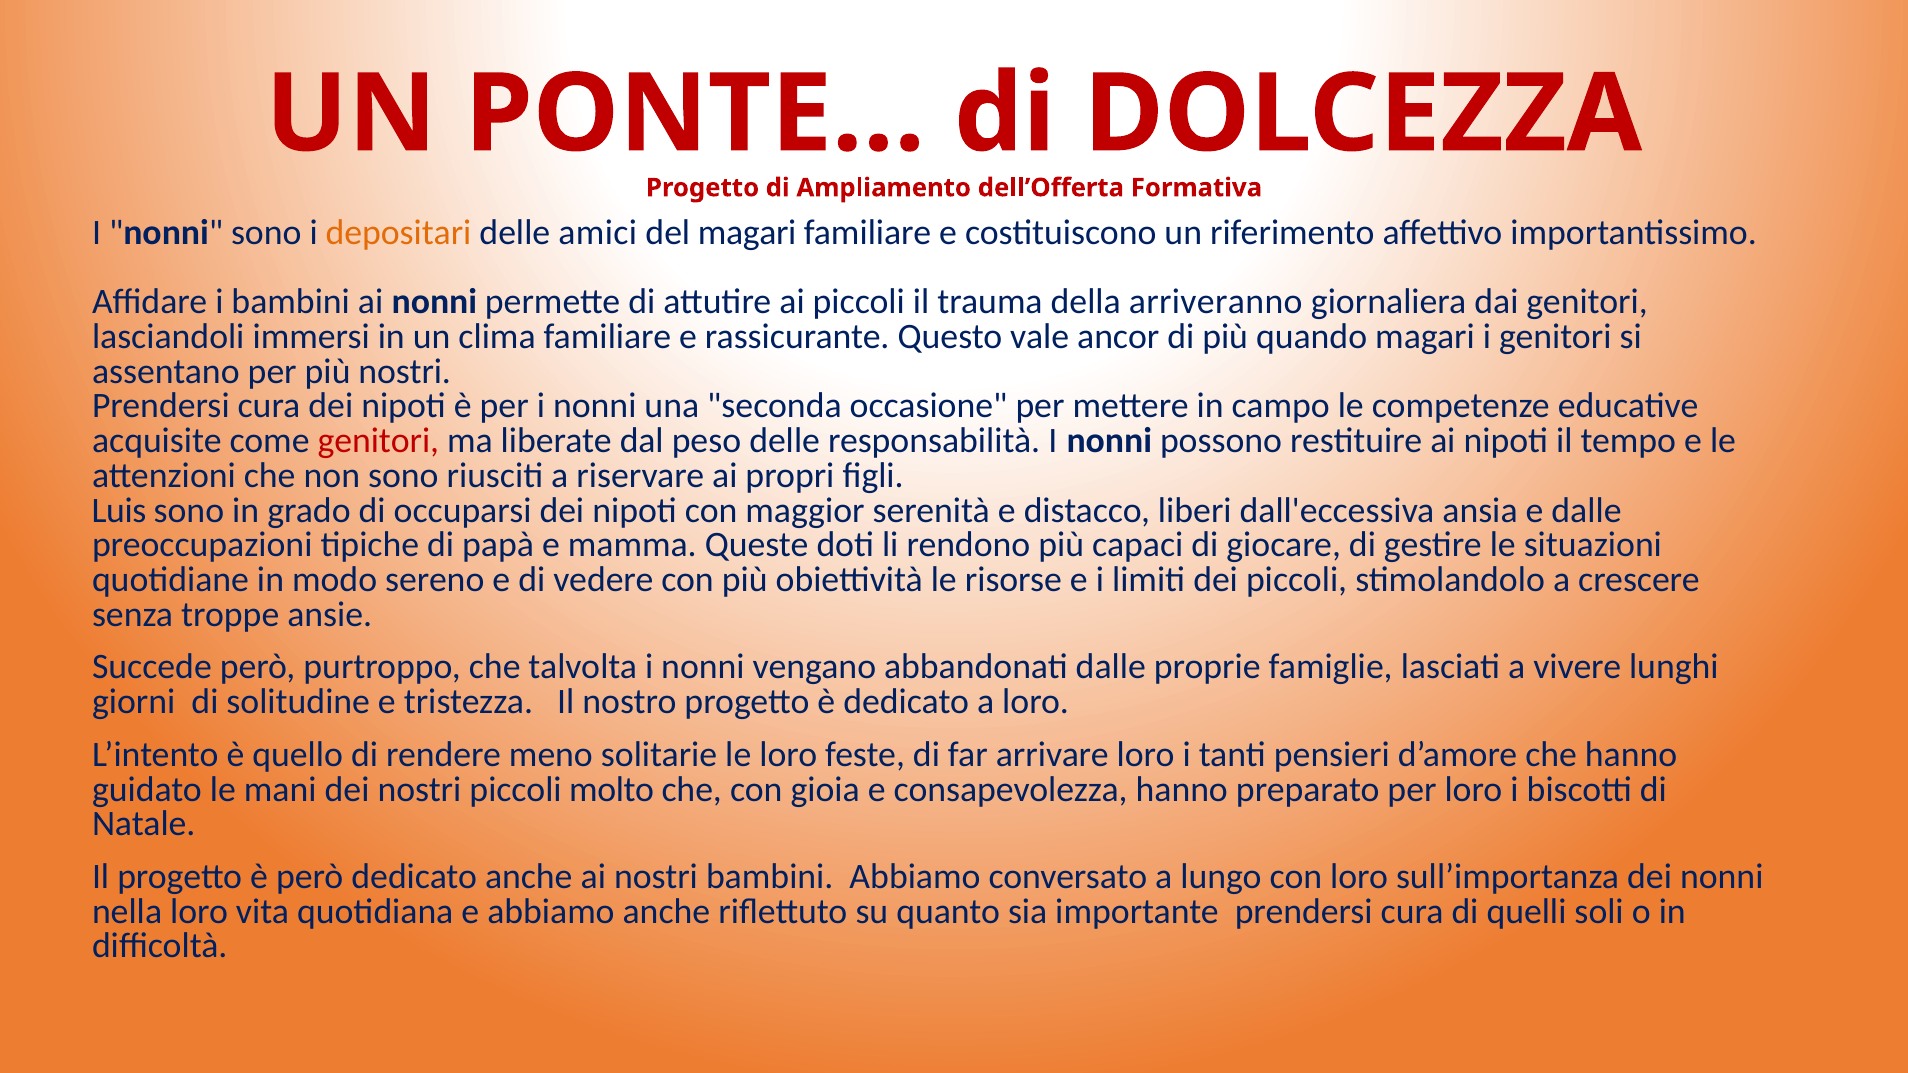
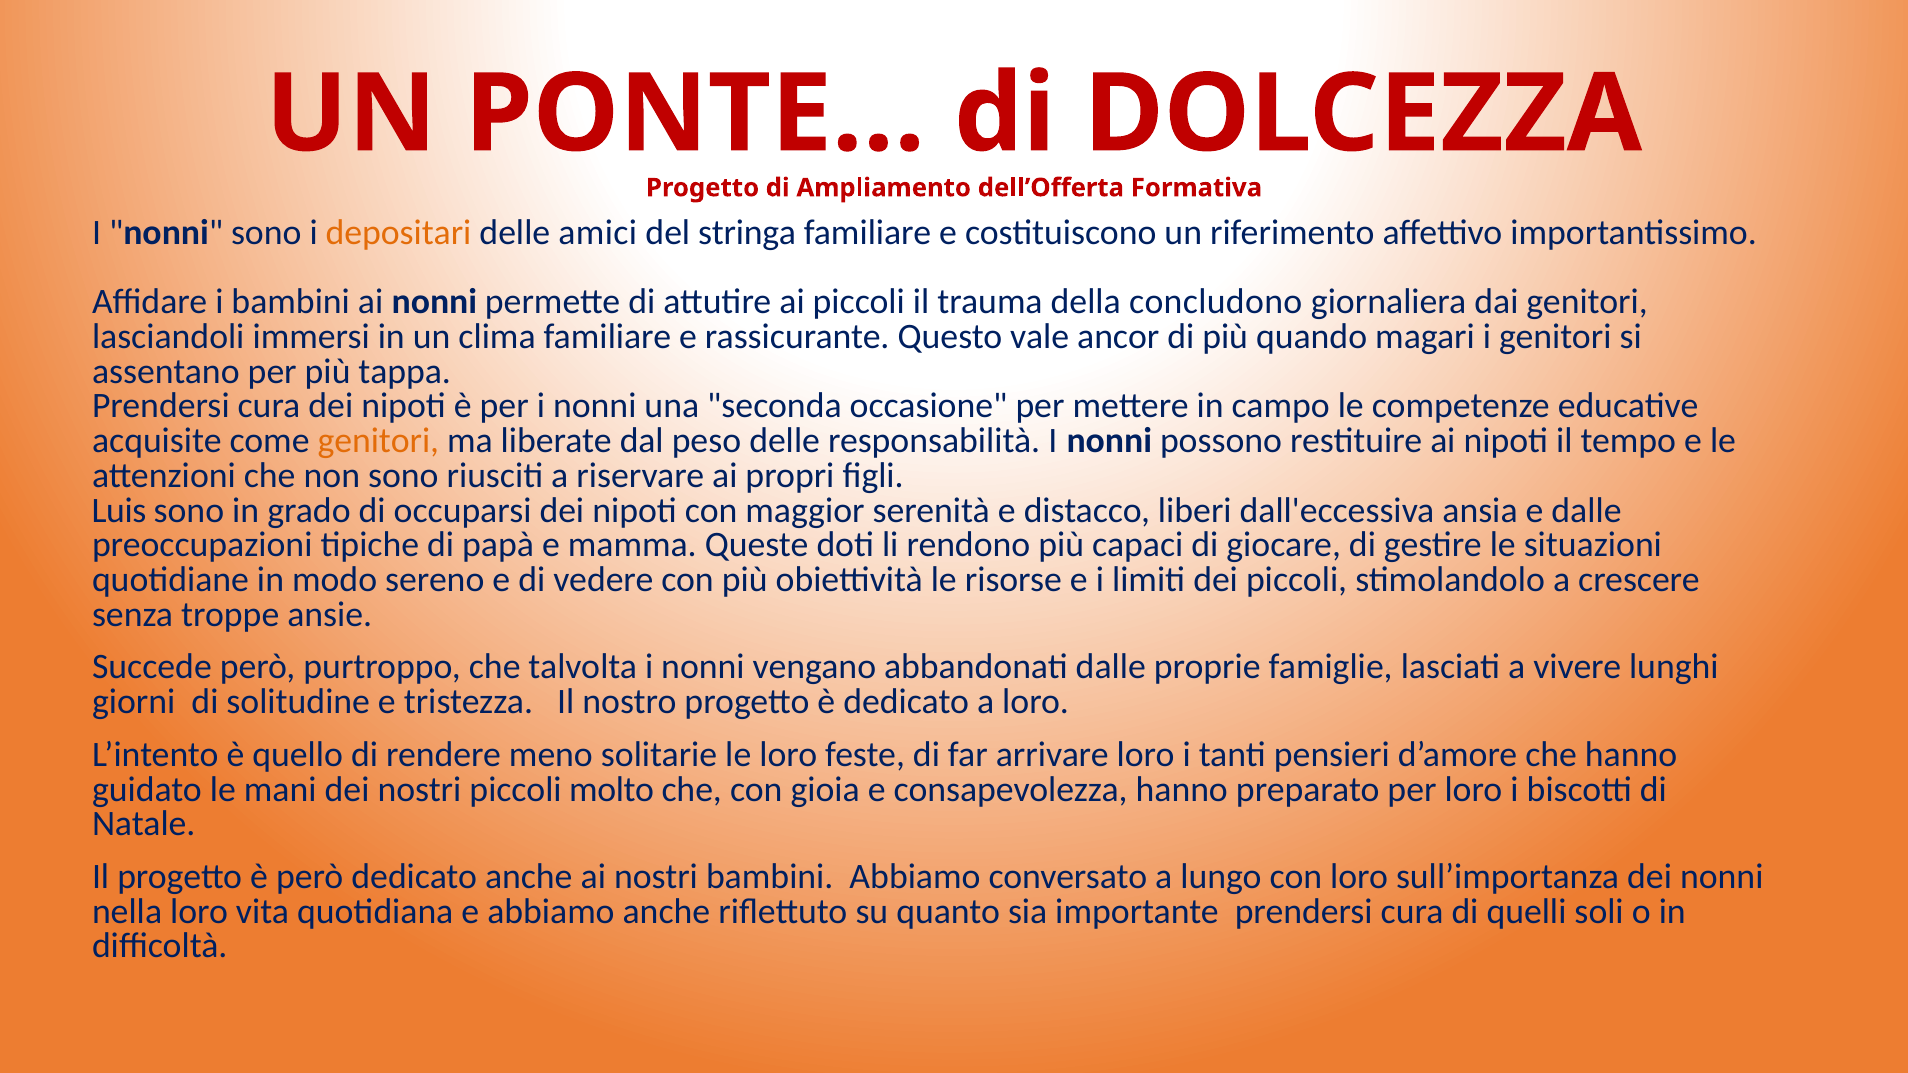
del magari: magari -> stringa (747, 232)
arriveranno: arriveranno -> concludono (1216, 302)
più nostri: nostri -> tappa (405, 371)
genitori colour: red -> orange (378, 441)
